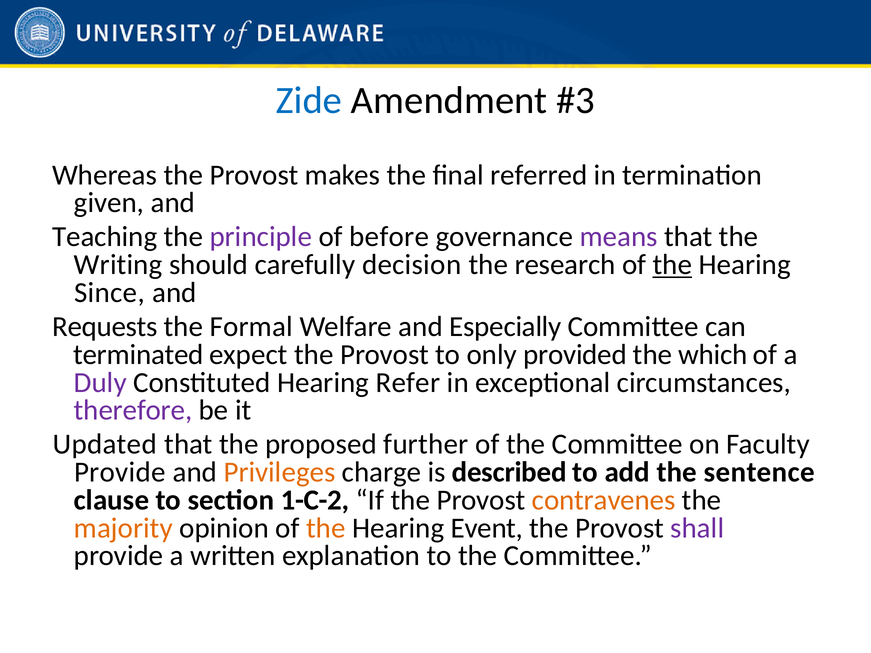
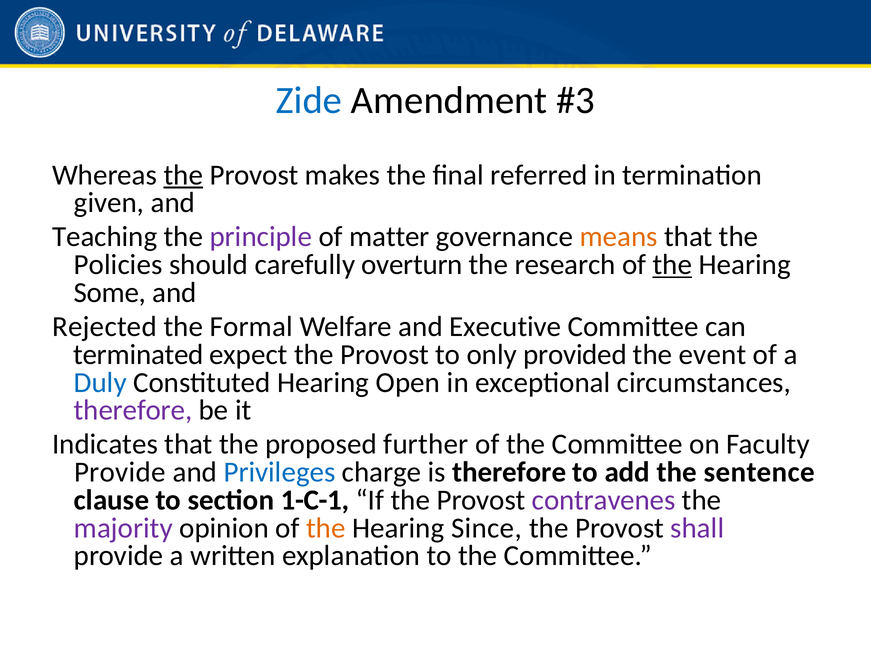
the underline: none -> present (183, 175)
before: before -> matter (389, 237)
means colour: purple -> orange (619, 237)
Writing: Writing -> Policies (118, 265)
decision: decision -> overturn (412, 265)
Since: Since -> Some (110, 293)
Requests: Requests -> Rejected (105, 327)
Especially: Especially -> Executive (505, 327)
which: which -> event (713, 355)
Duly colour: purple -> blue (100, 383)
Refer: Refer -> Open (408, 383)
Updated: Updated -> Indicates (105, 445)
Privileges colour: orange -> blue (279, 472)
is described: described -> therefore (509, 472)
1-C-2: 1-C-2 -> 1-C-1 (315, 500)
contravenes colour: orange -> purple (604, 500)
majority colour: orange -> purple (123, 528)
Event: Event -> Since (487, 528)
